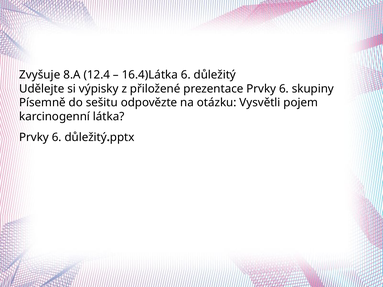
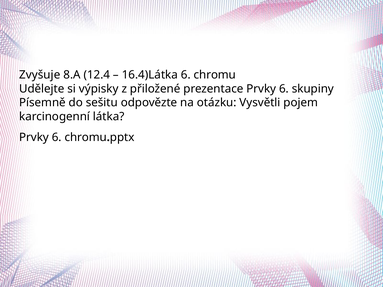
důležitý: důležitý -> chromu (215, 75)
Prvky 6 důležitý: důležitý -> chromu (86, 137)
